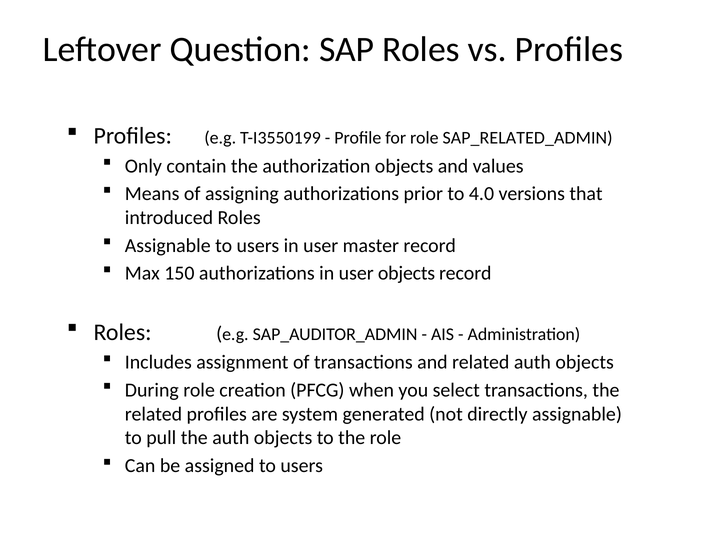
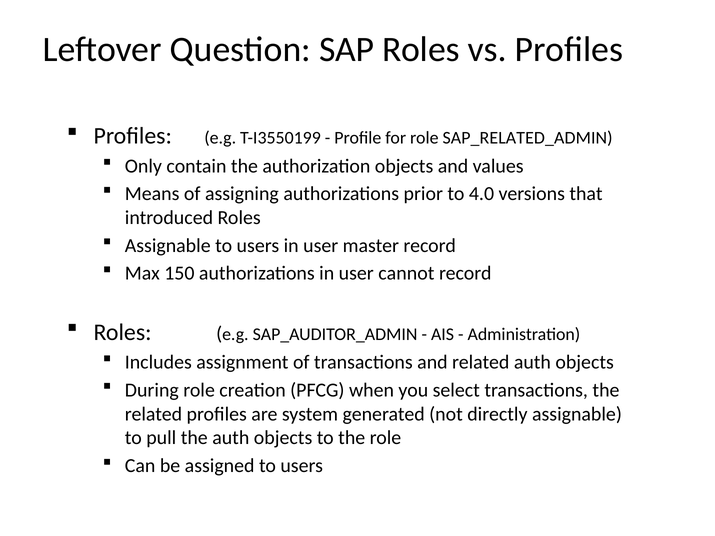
user objects: objects -> cannot (406, 273)
